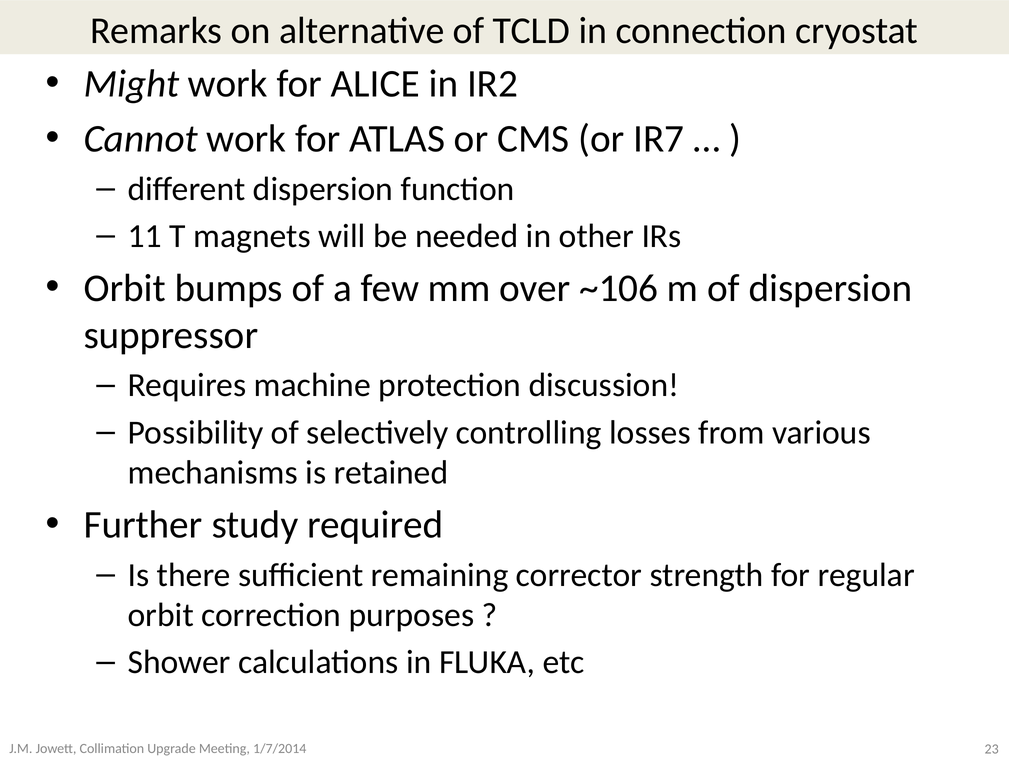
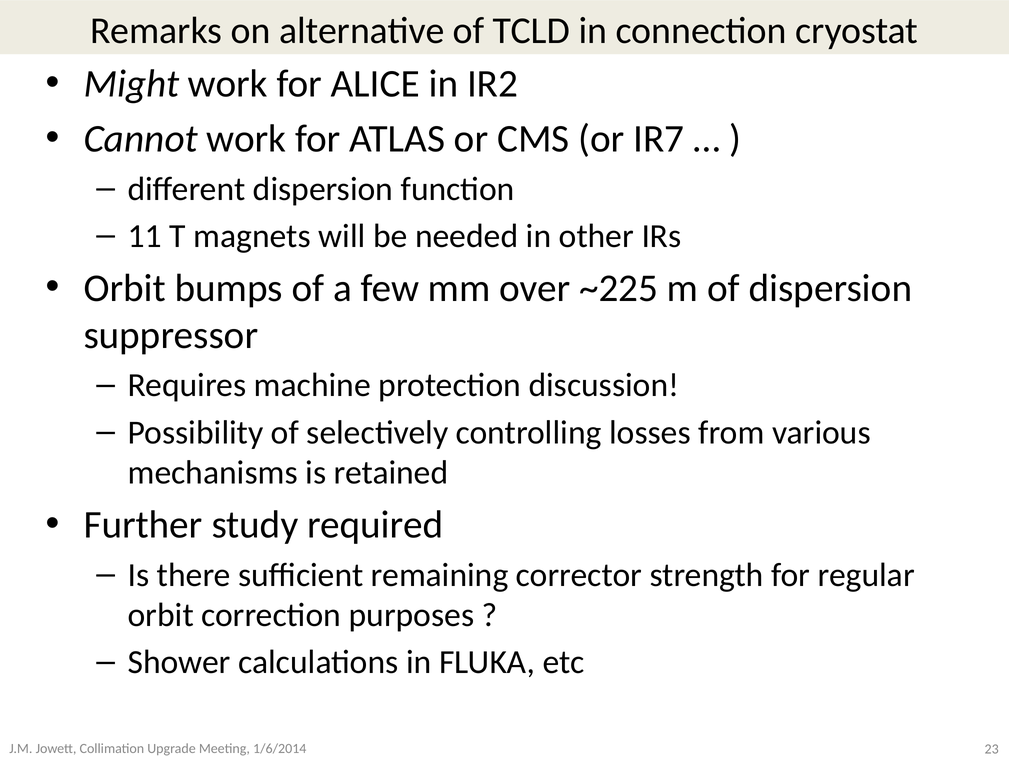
~106: ~106 -> ~225 (619, 288)
1/7/2014: 1/7/2014 -> 1/6/2014 (280, 748)
